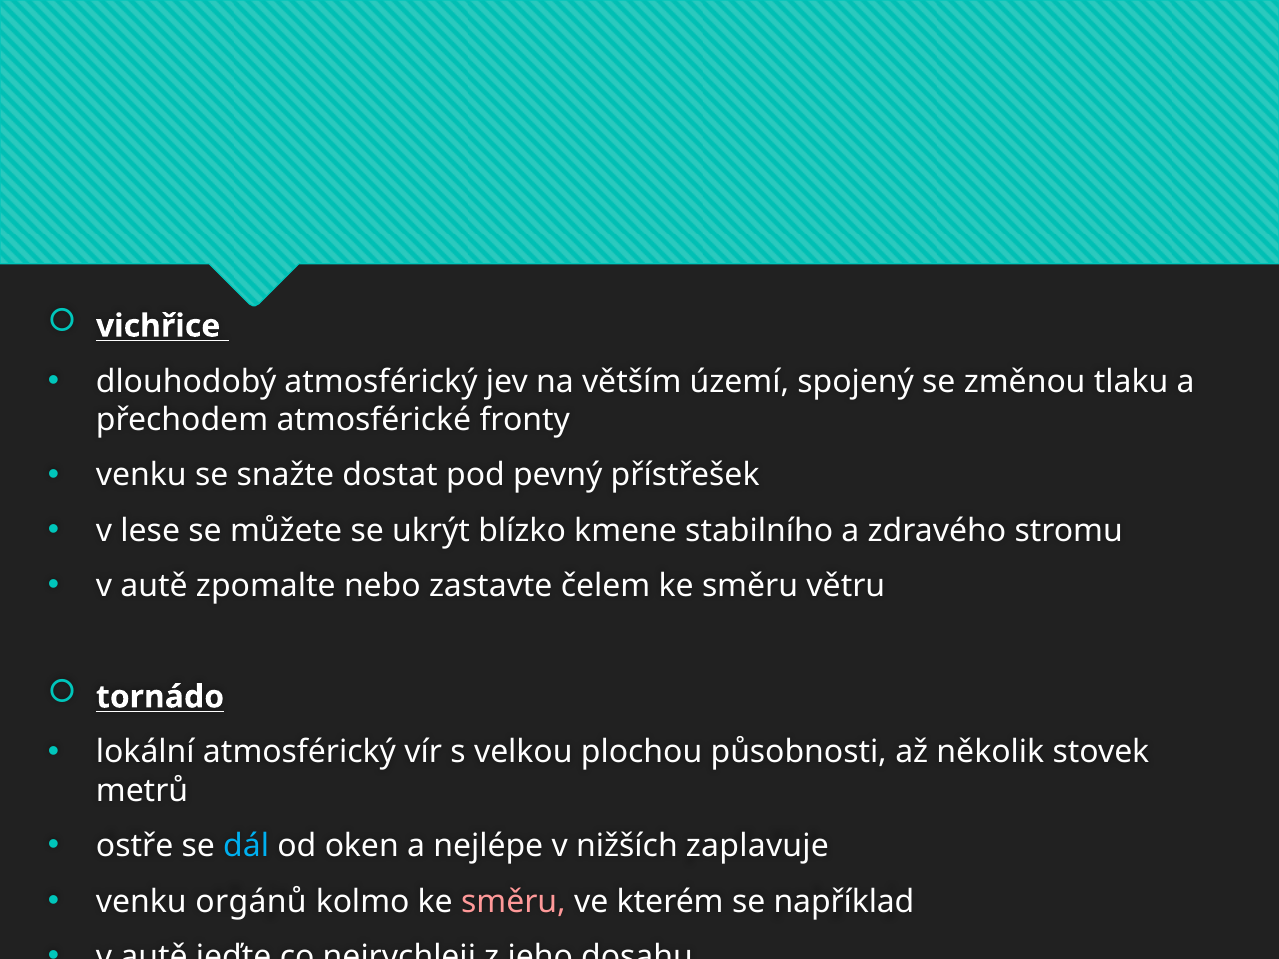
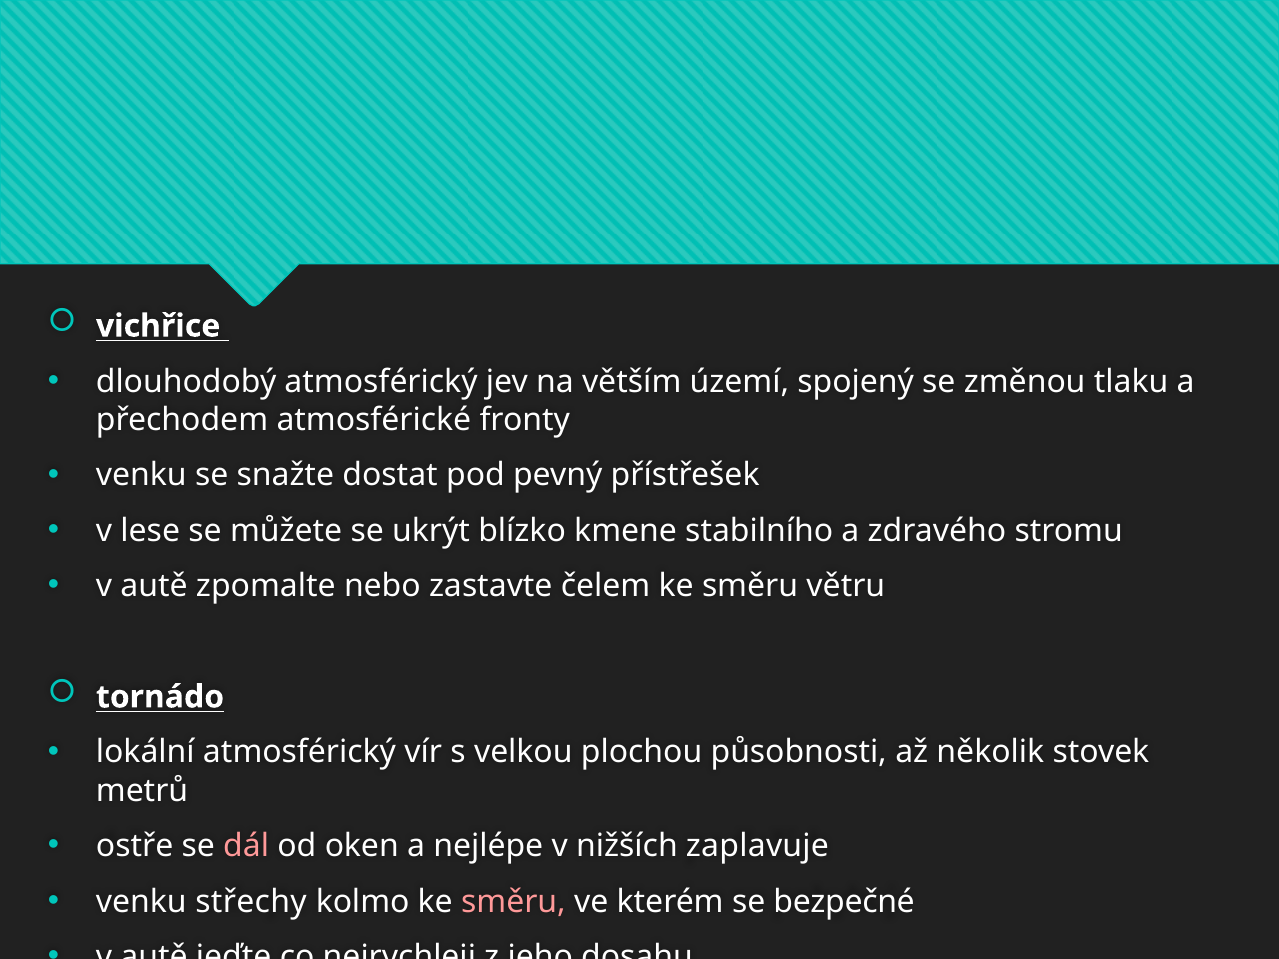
dál colour: light blue -> pink (246, 846)
orgánů: orgánů -> střechy (251, 902)
například: například -> bezpečné (844, 902)
